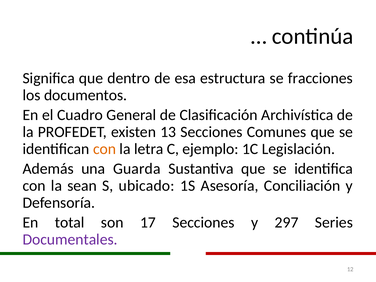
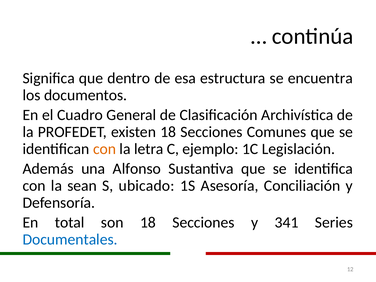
fracciones: fracciones -> encuentra (320, 78)
existen 13: 13 -> 18 (168, 132)
Guarda: Guarda -> Alfonso (137, 169)
son 17: 17 -> 18 (148, 223)
297: 297 -> 341 (287, 223)
Documentales colour: purple -> blue (70, 239)
